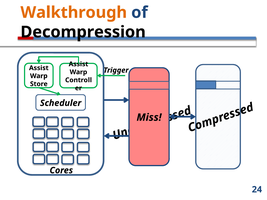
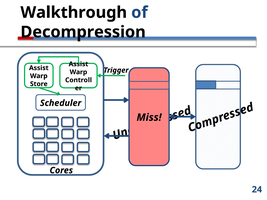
Walkthrough colour: orange -> black (74, 12)
